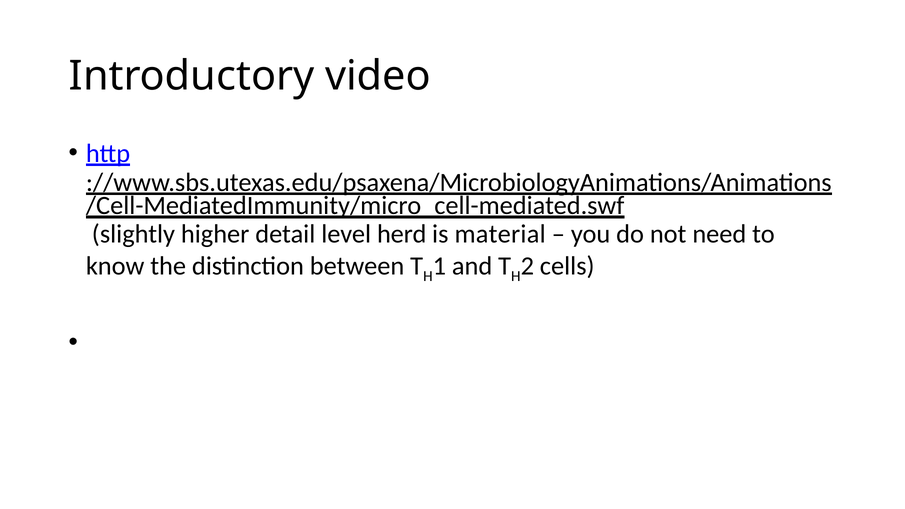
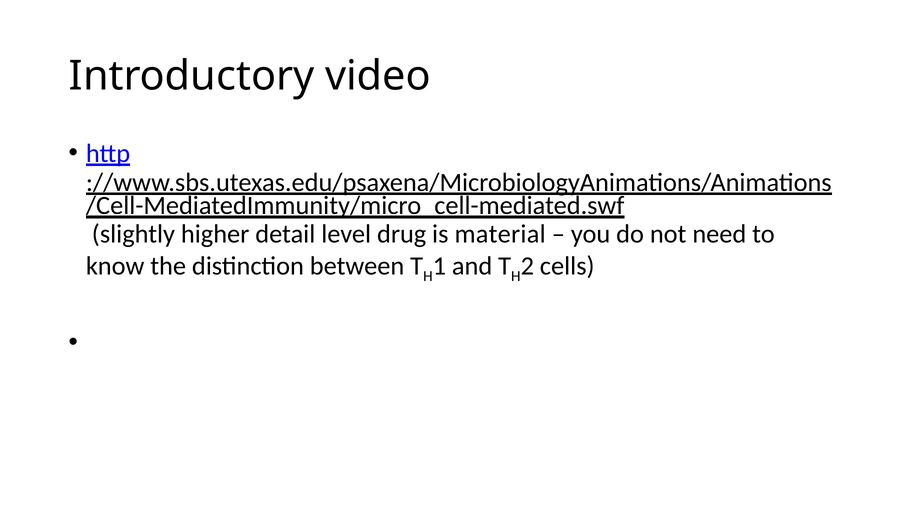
herd: herd -> drug (402, 234)
